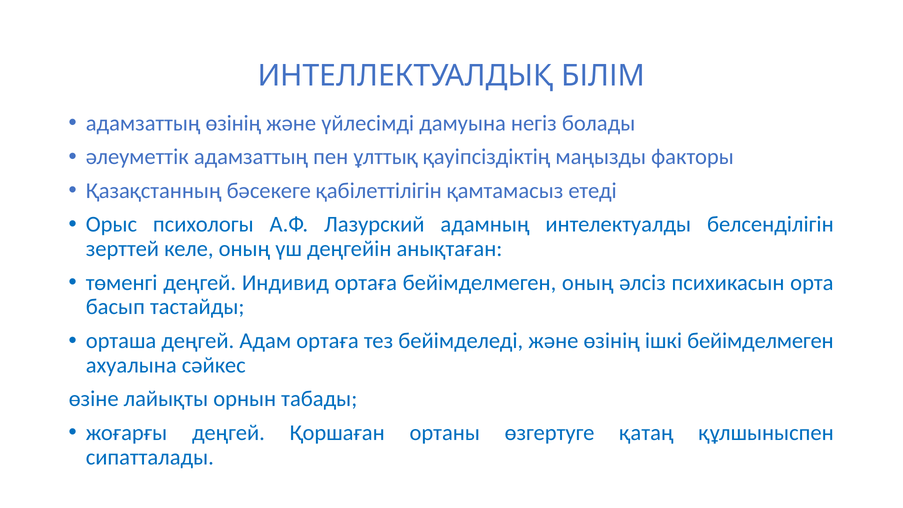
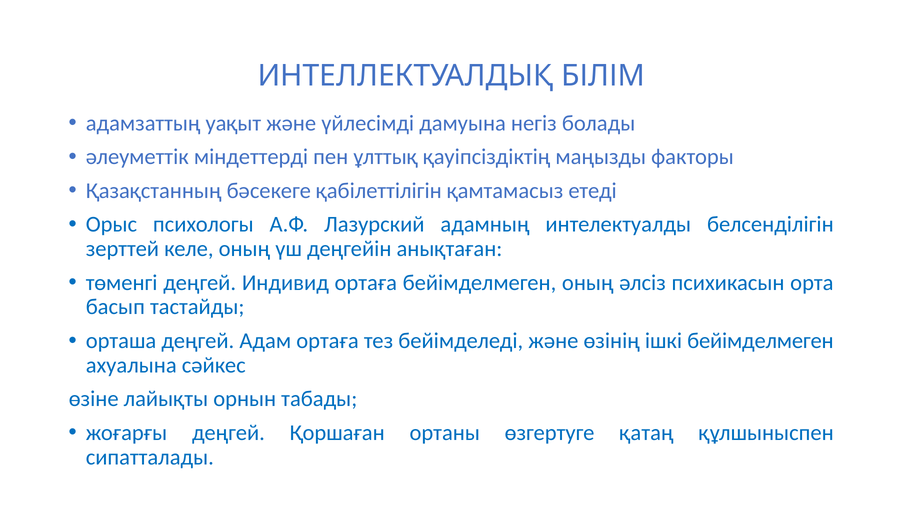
адамзаттың өзінің: өзінің -> уақыт (233, 123)
әлеуметтік адамзаттың: адамзаттың -> міндеттерді (251, 157)
